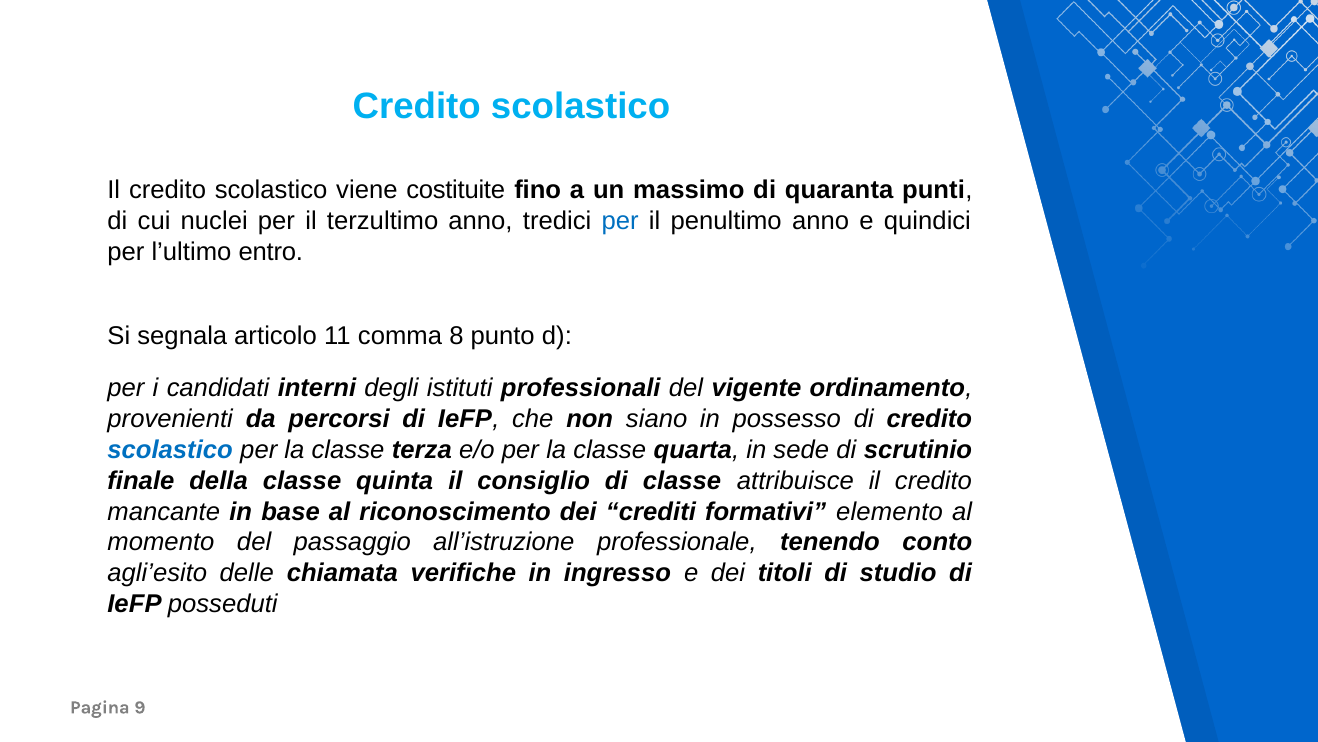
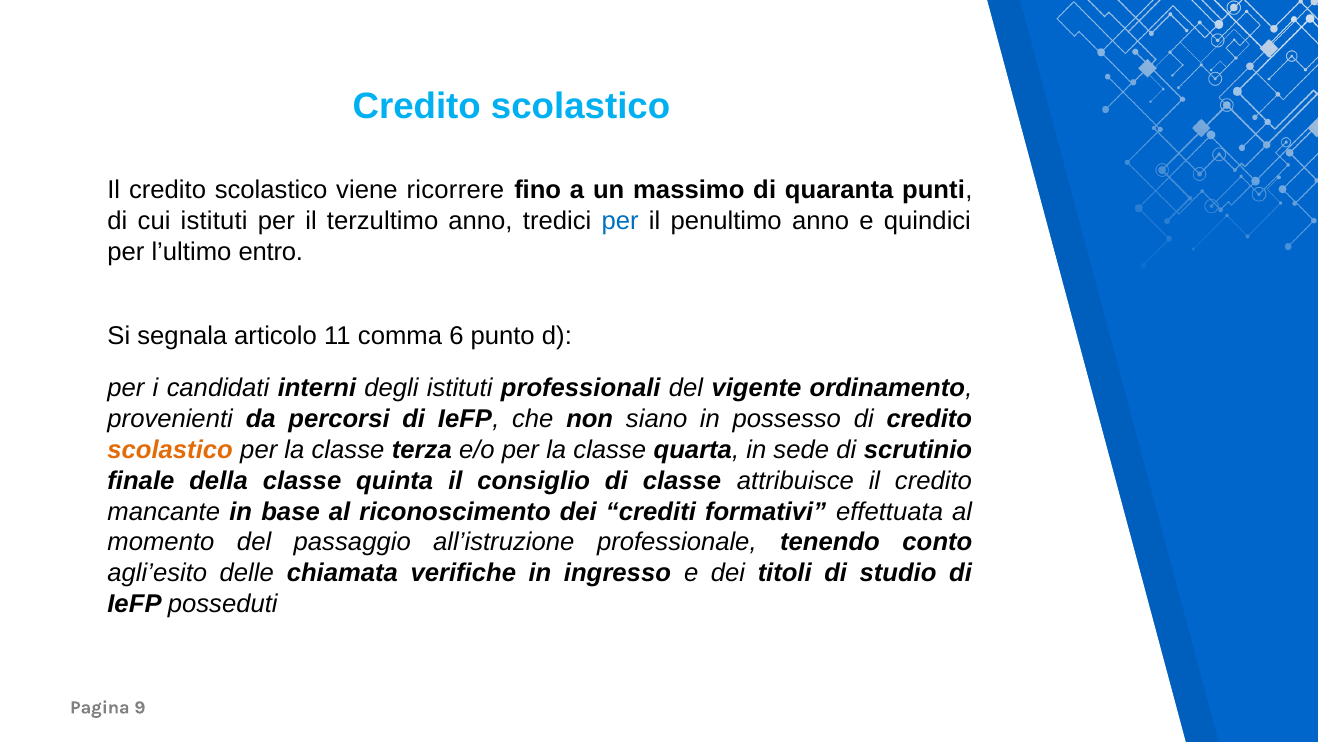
costituite: costituite -> ricorrere (455, 190)
cui nuclei: nuclei -> istituti (214, 221)
8: 8 -> 6 (456, 335)
scolastico colour: blue -> orange (170, 450)
elemento: elemento -> effettuata (890, 511)
